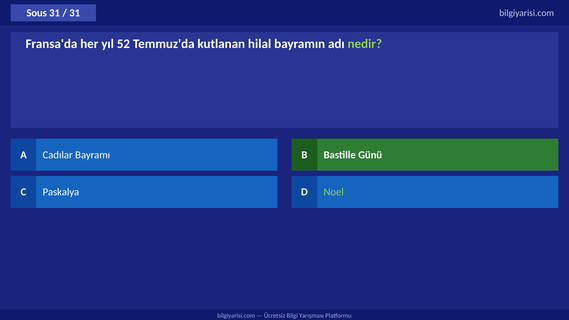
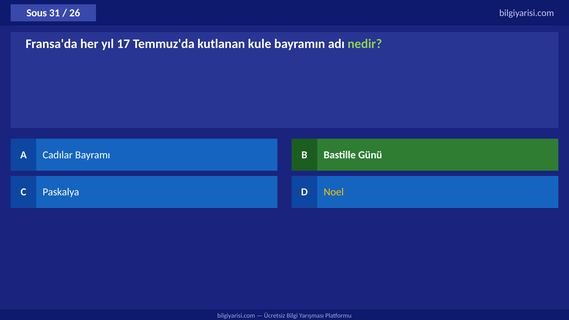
31: 31 -> 26 (75, 13)
52: 52 -> 17 (123, 44)
hilal: hilal -> kule (260, 44)
Noel colour: light green -> yellow (334, 192)
